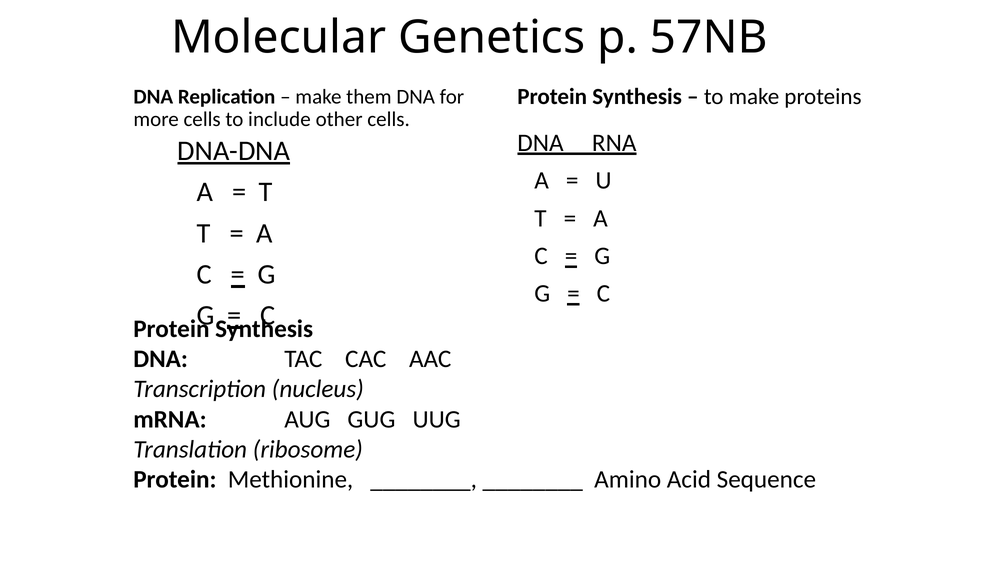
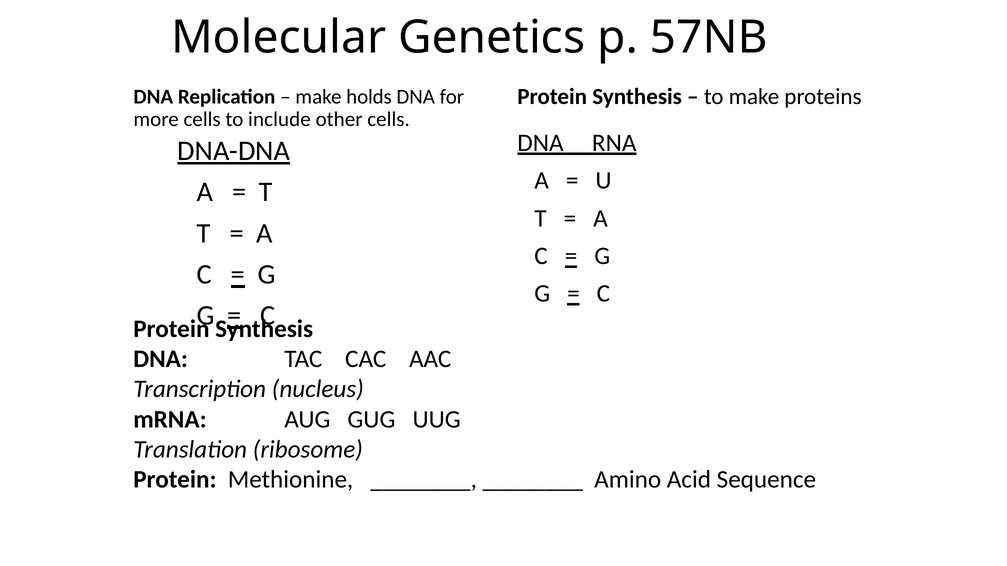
them: them -> holds (369, 97)
